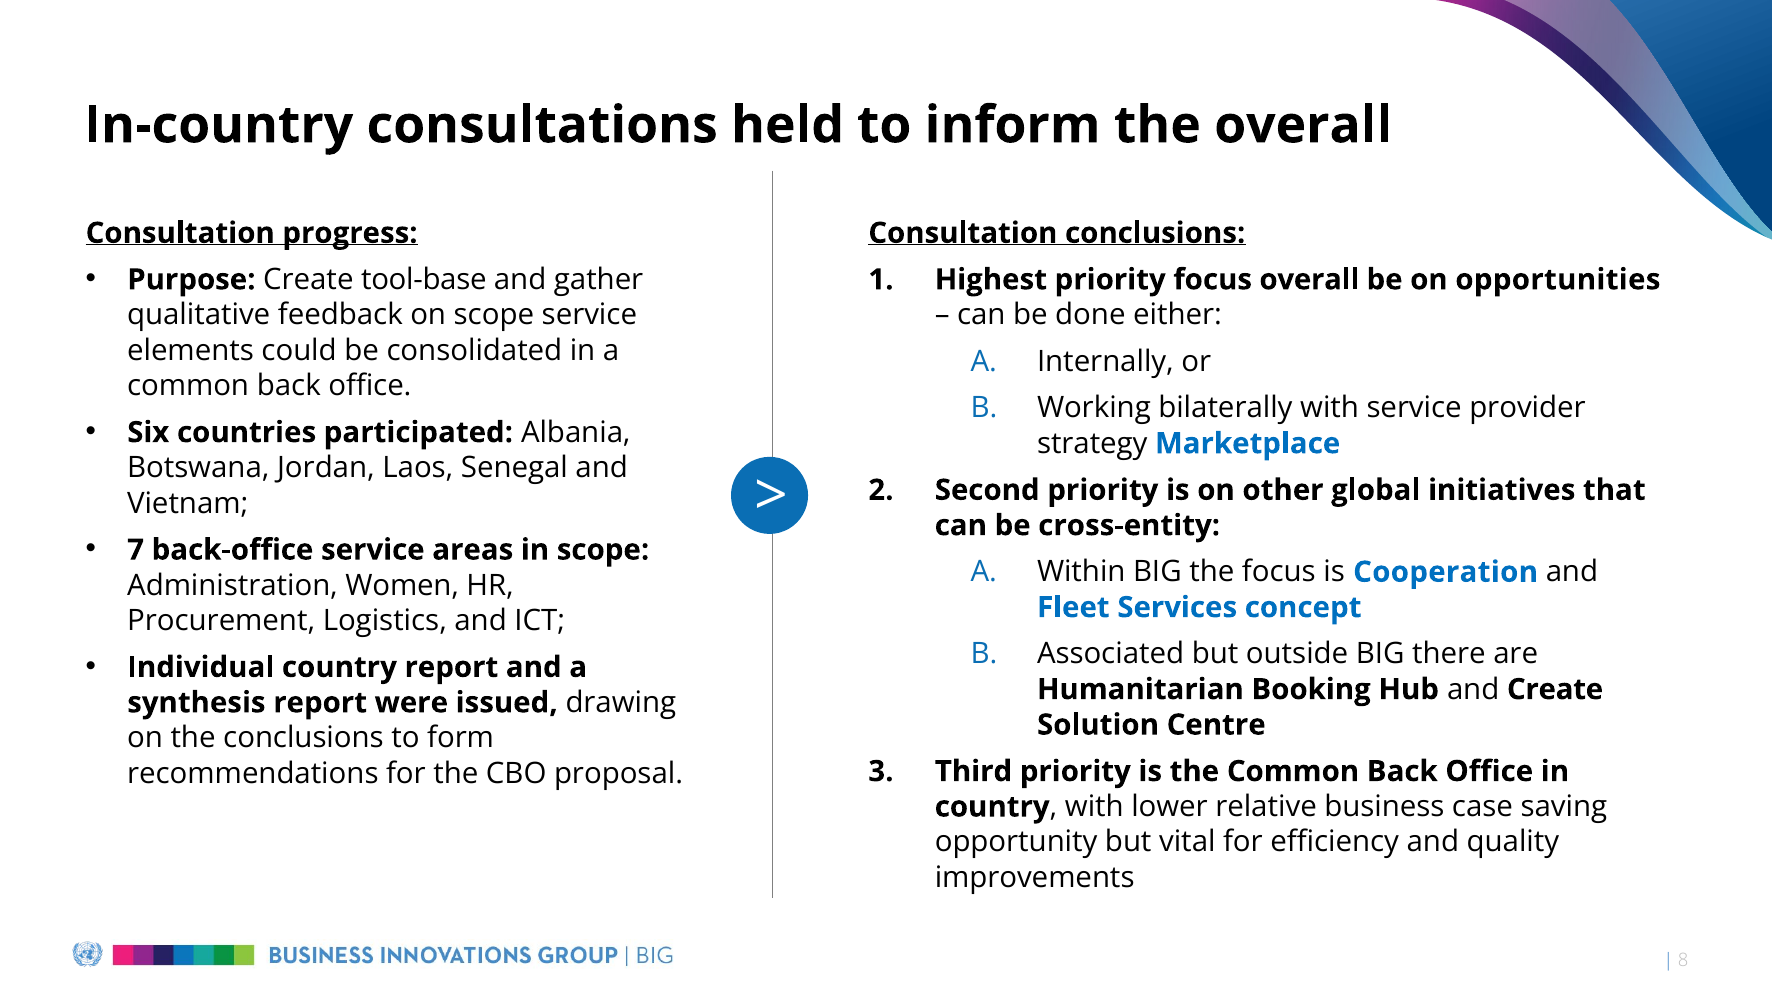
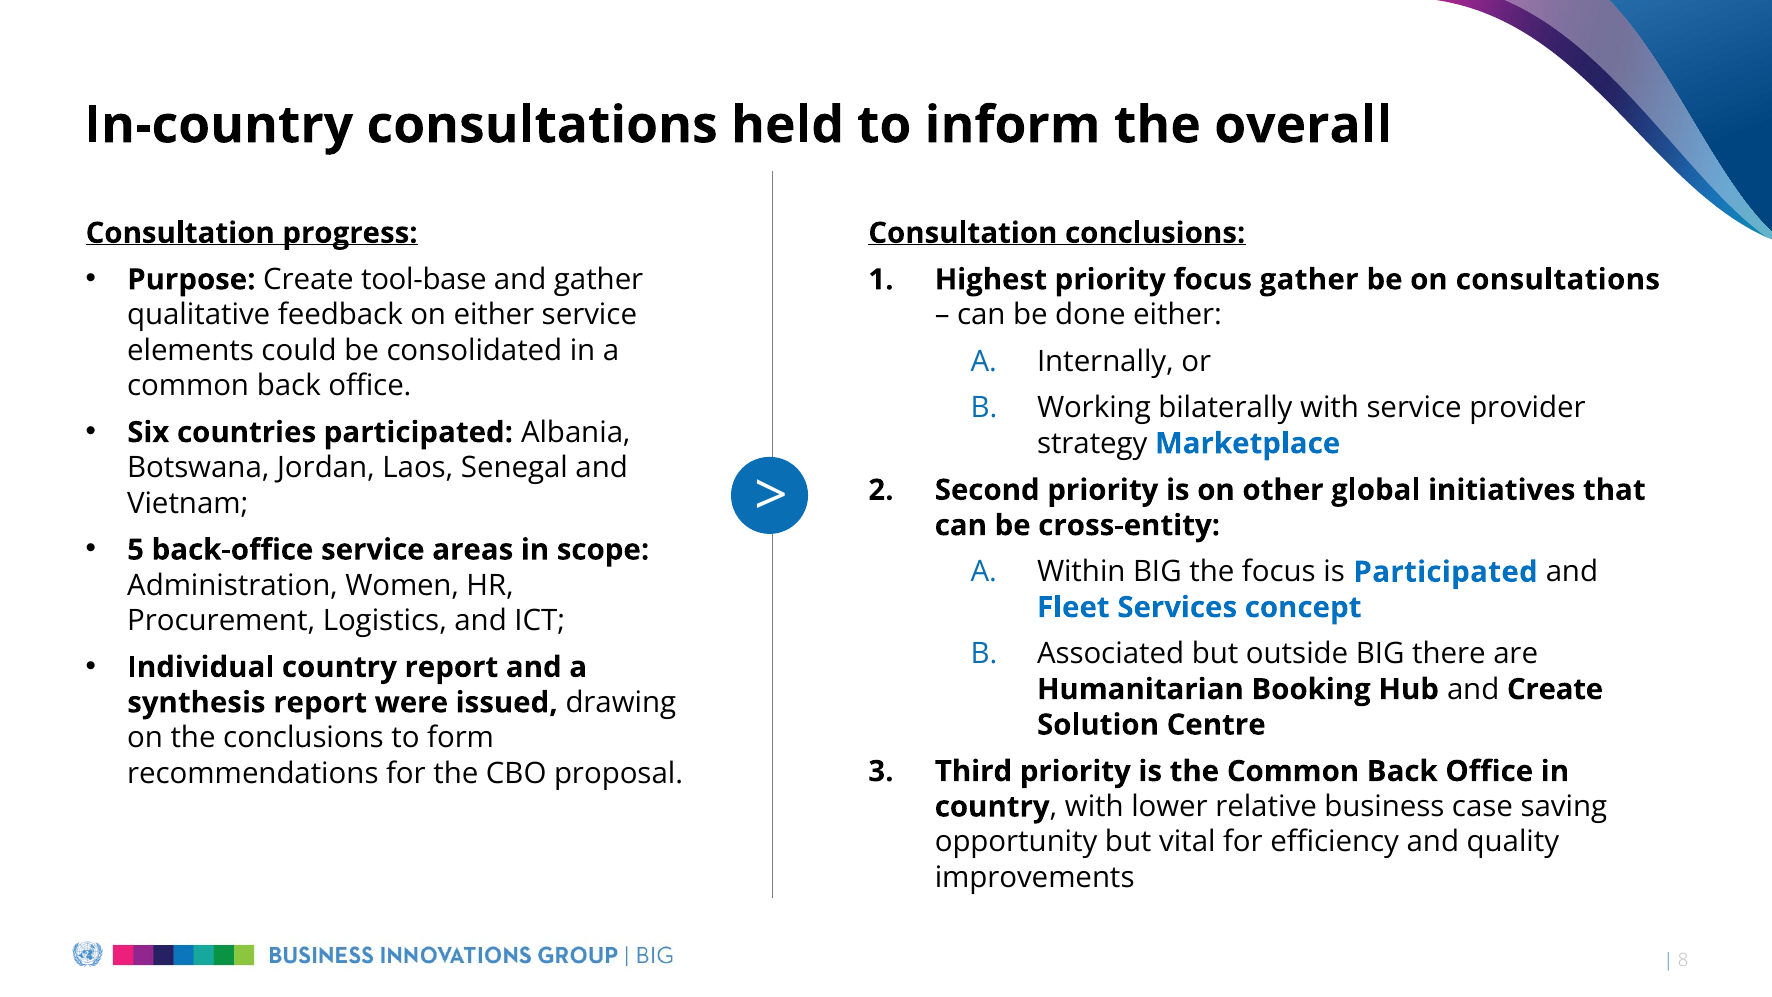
focus overall: overall -> gather (1309, 280)
on opportunities: opportunities -> consultations (1558, 280)
on scope: scope -> either (494, 315)
7: 7 -> 5 (136, 550)
is Cooperation: Cooperation -> Participated (1446, 572)
